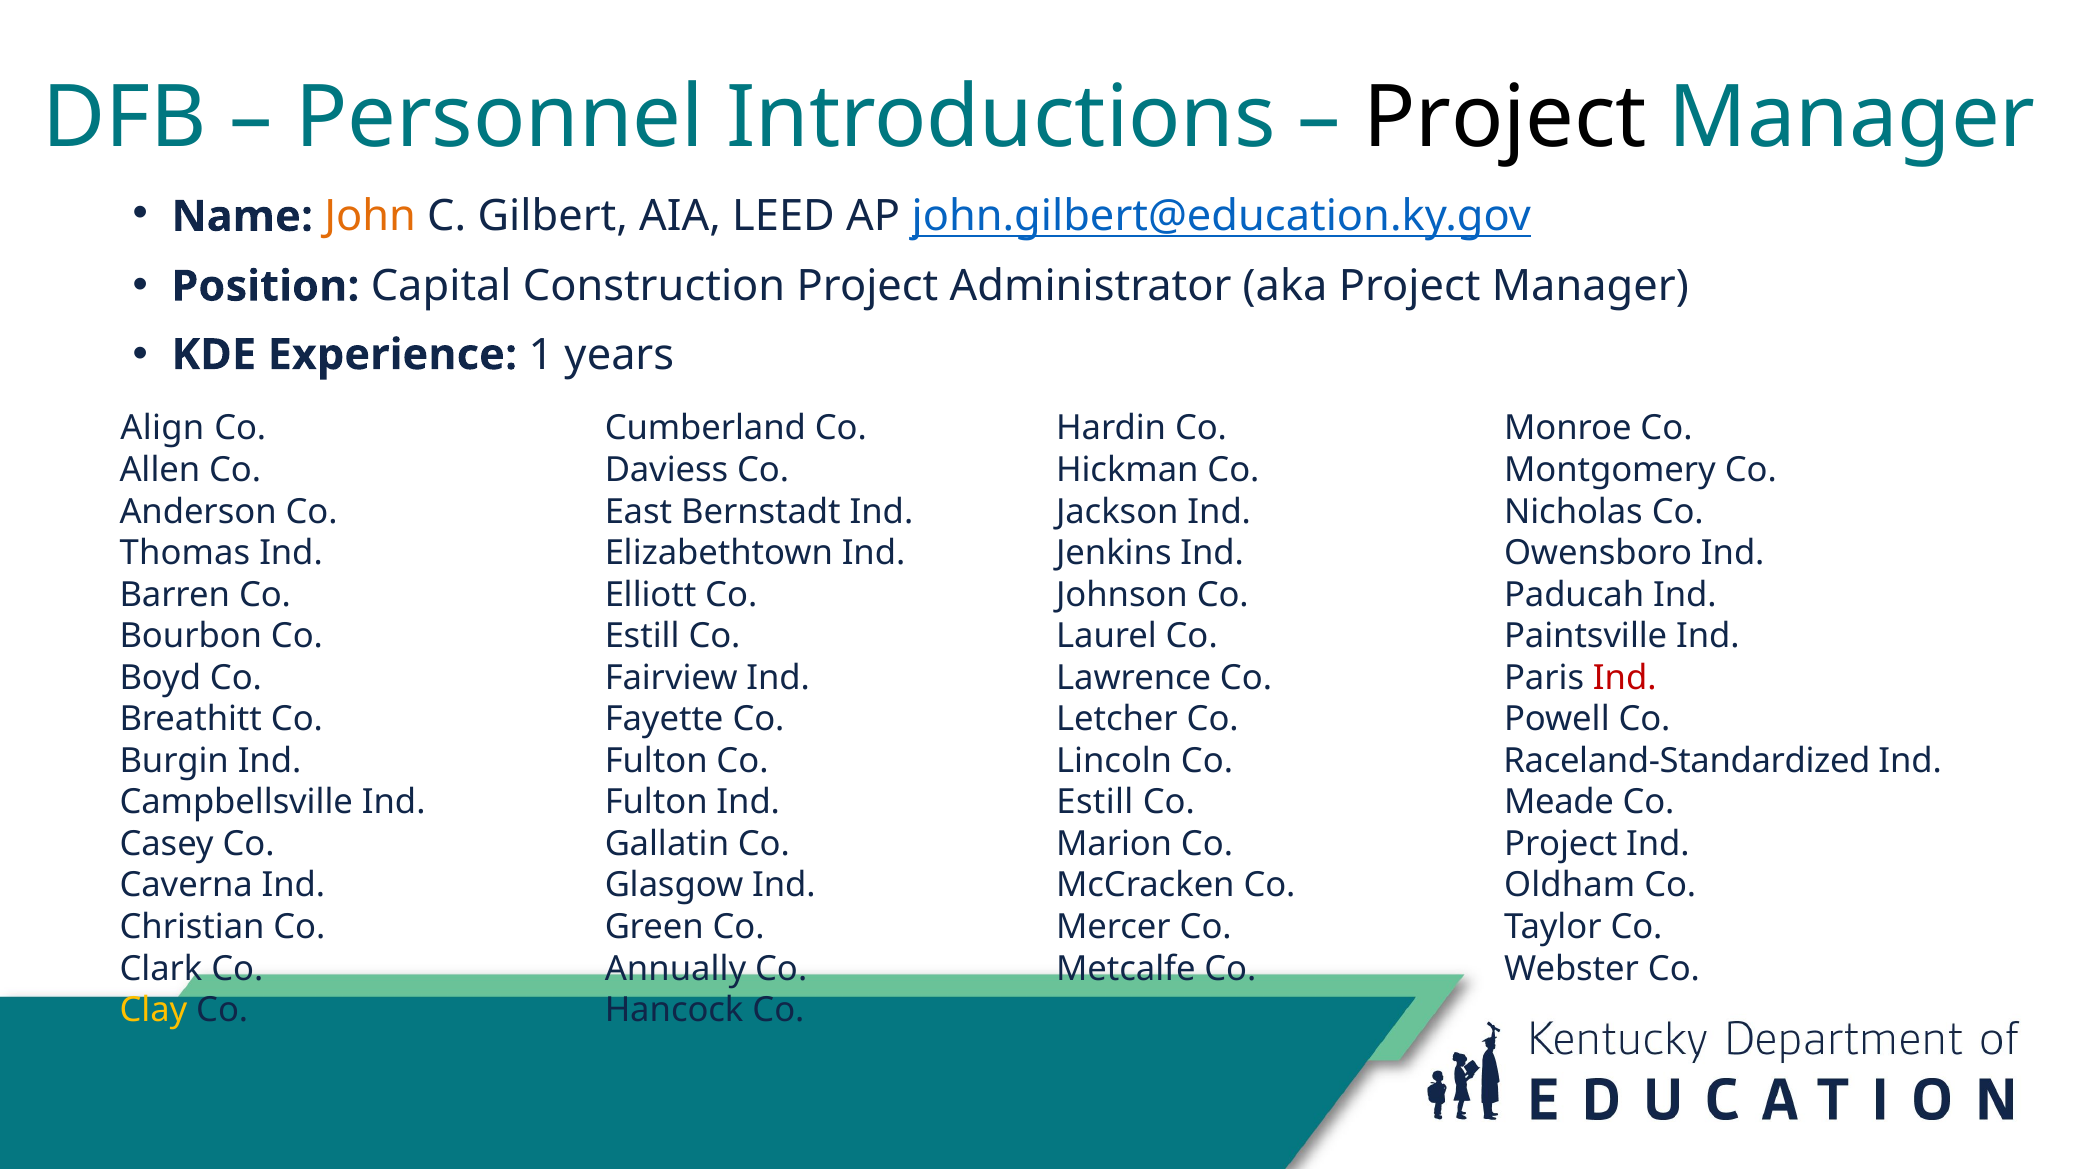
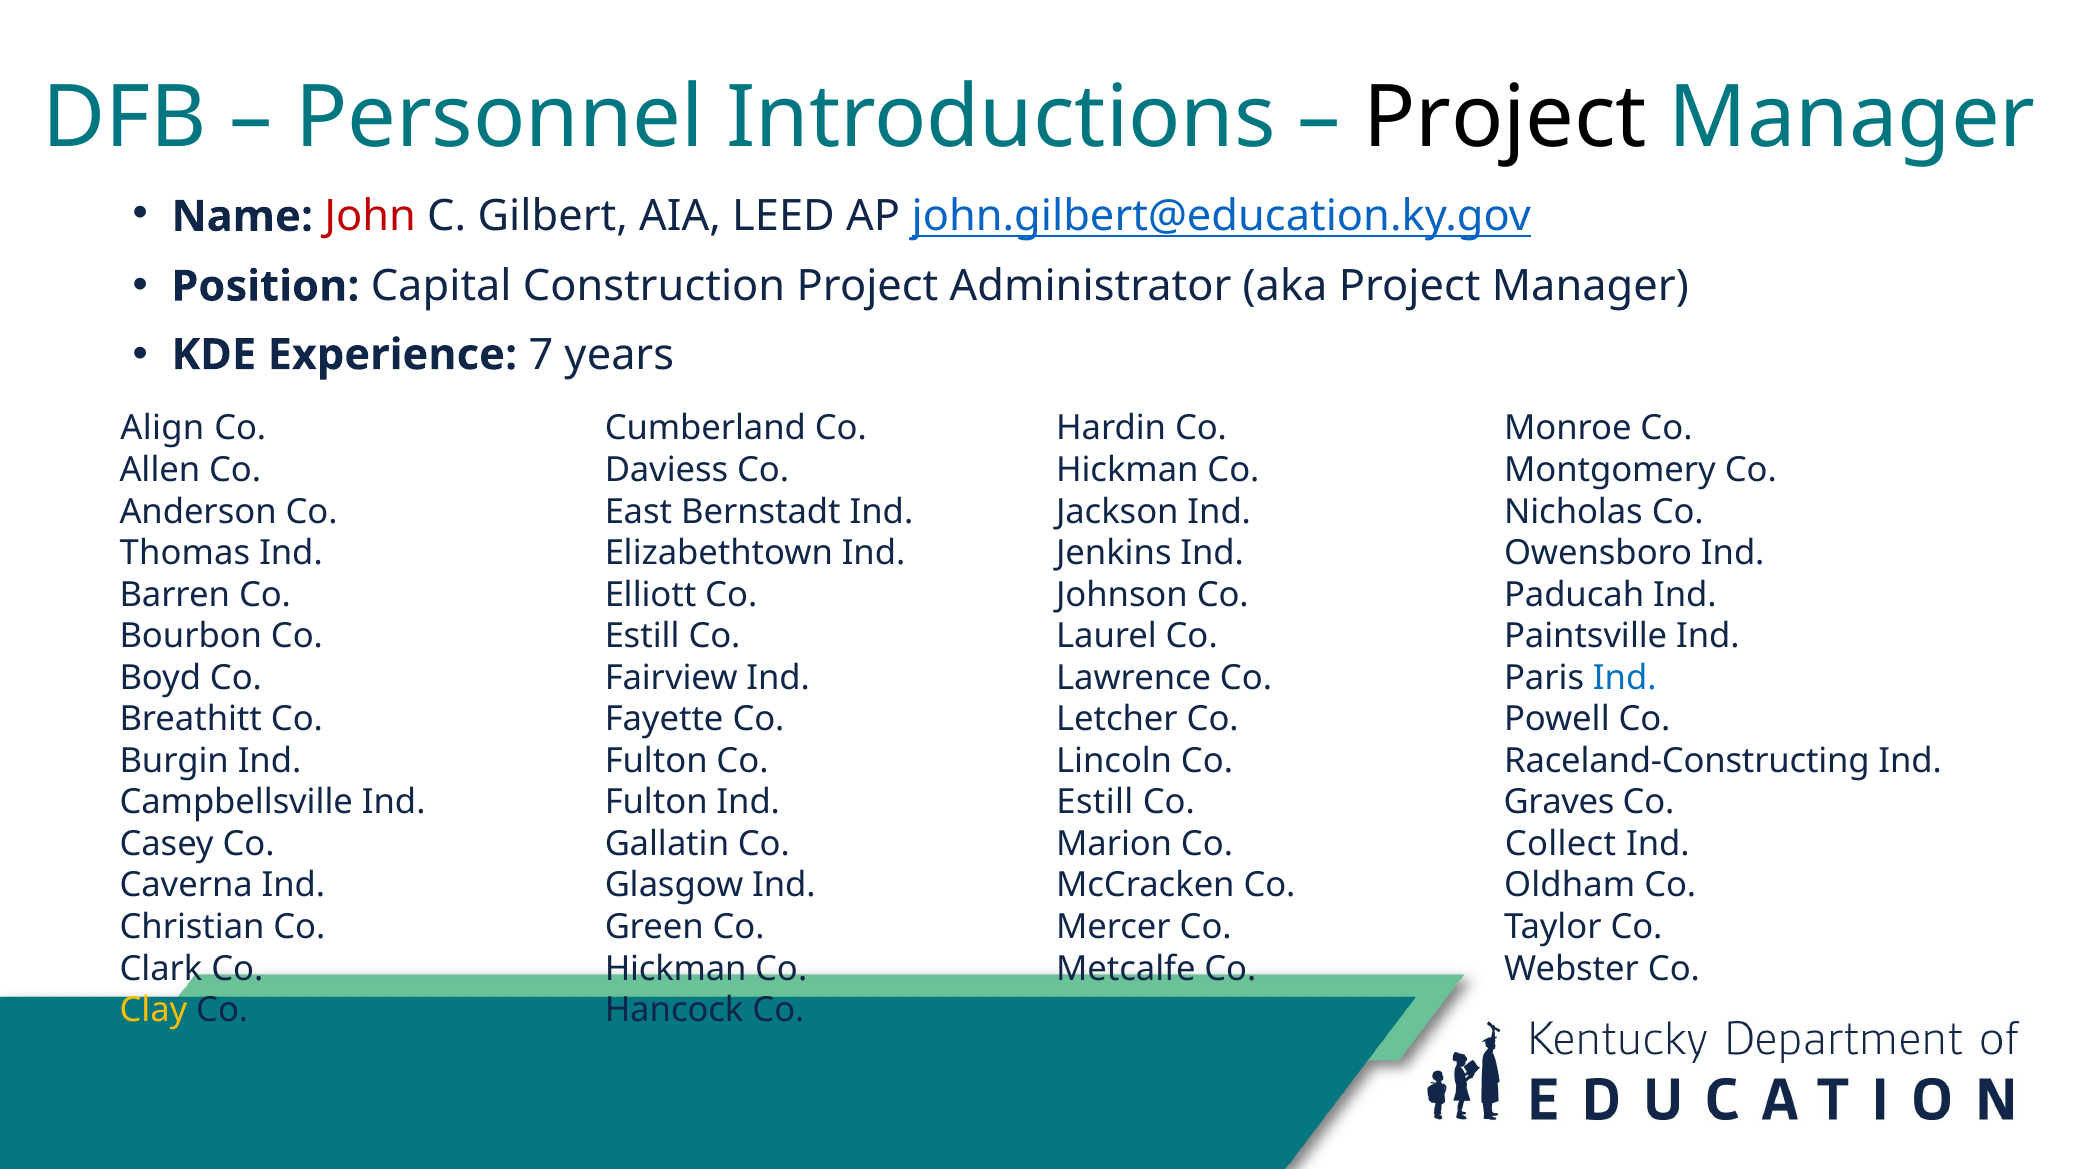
John colour: orange -> red (370, 217)
1: 1 -> 7 (541, 355)
Ind colour: red -> blue (1625, 678)
Raceland-Standardized: Raceland-Standardized -> Raceland-Constructing (1687, 761)
Meade: Meade -> Graves (1559, 803)
Project: Project -> Collect (1560, 844)
Annually: Annually -> Hickman (676, 969)
